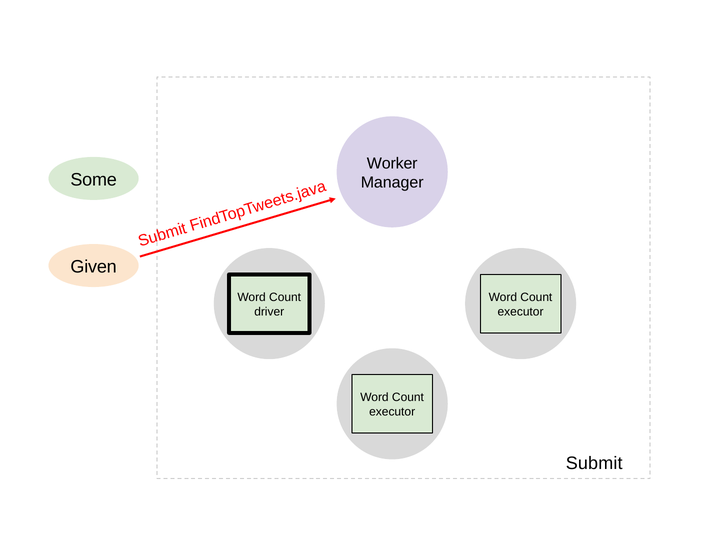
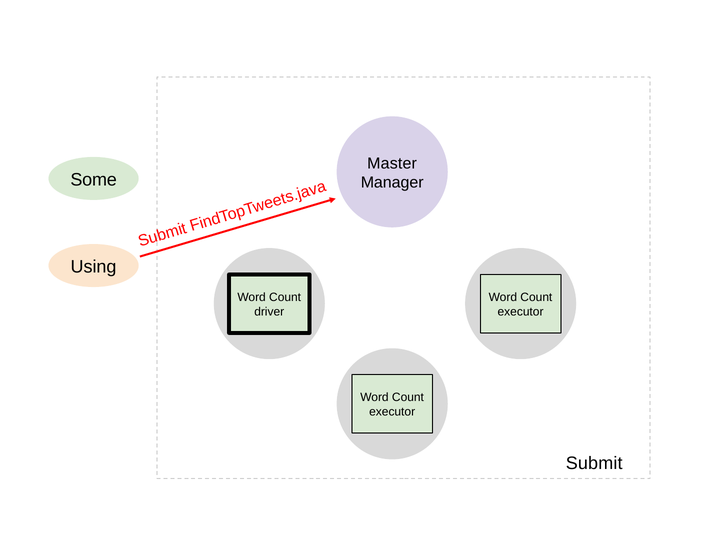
Worker: Worker -> Master (392, 163)
Given: Given -> Using (94, 267)
